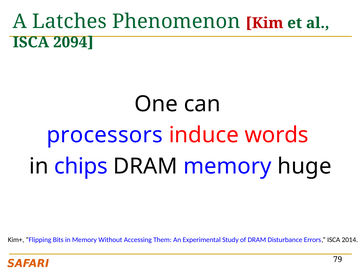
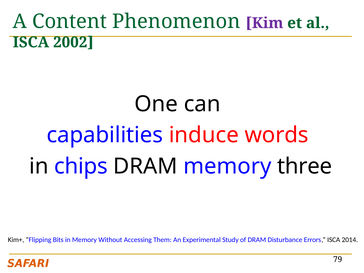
Latches: Latches -> Content (70, 21)
Kim colour: red -> purple (264, 23)
2094: 2094 -> 2002 (73, 42)
processors: processors -> capabilities (105, 135)
huge: huge -> three (305, 166)
